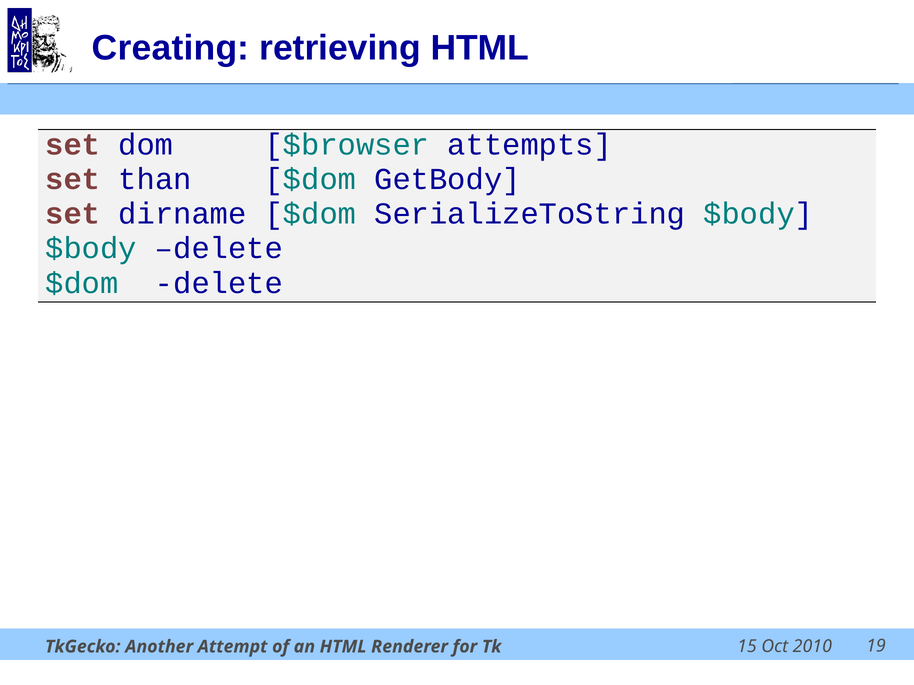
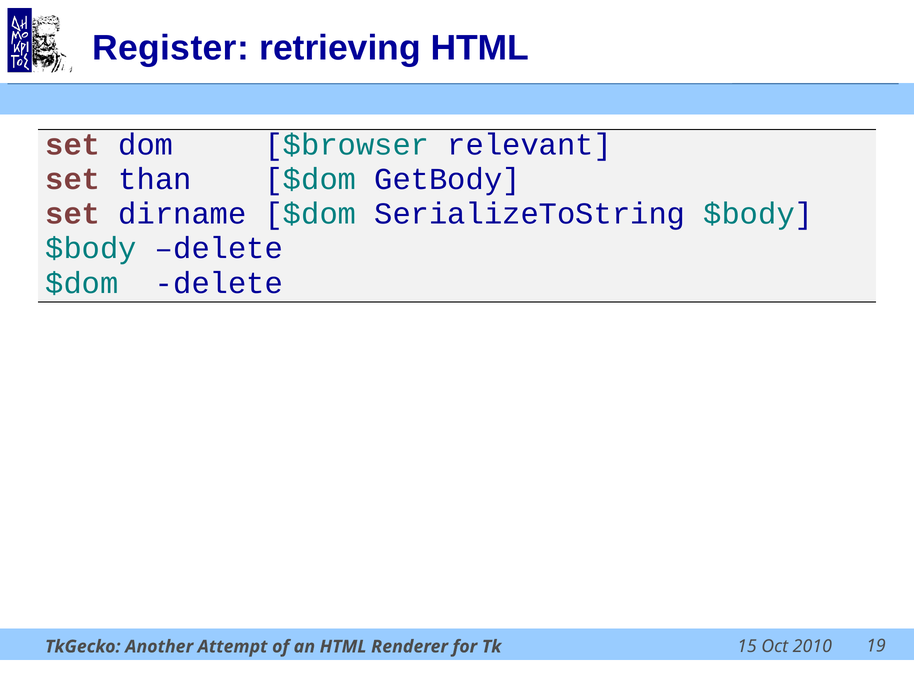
Creating: Creating -> Register (170, 48)
attempts: attempts -> relevant (530, 145)
